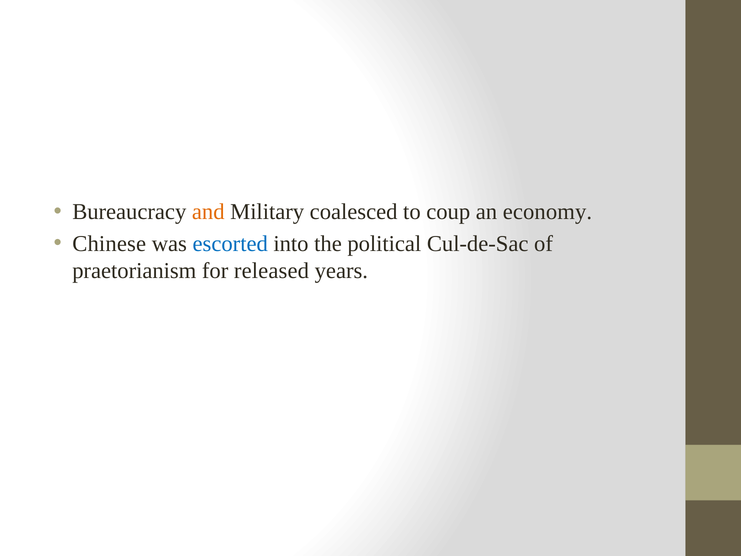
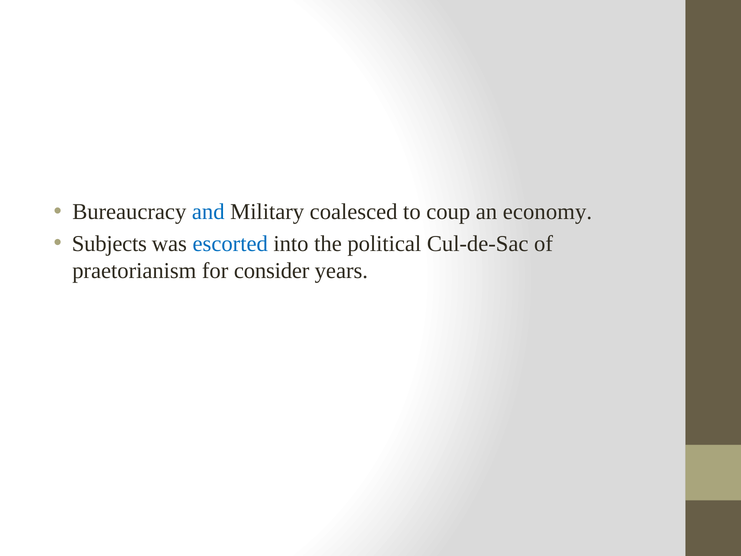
and colour: orange -> blue (208, 212)
Chinese: Chinese -> Subjects (109, 244)
released: released -> consider (272, 271)
